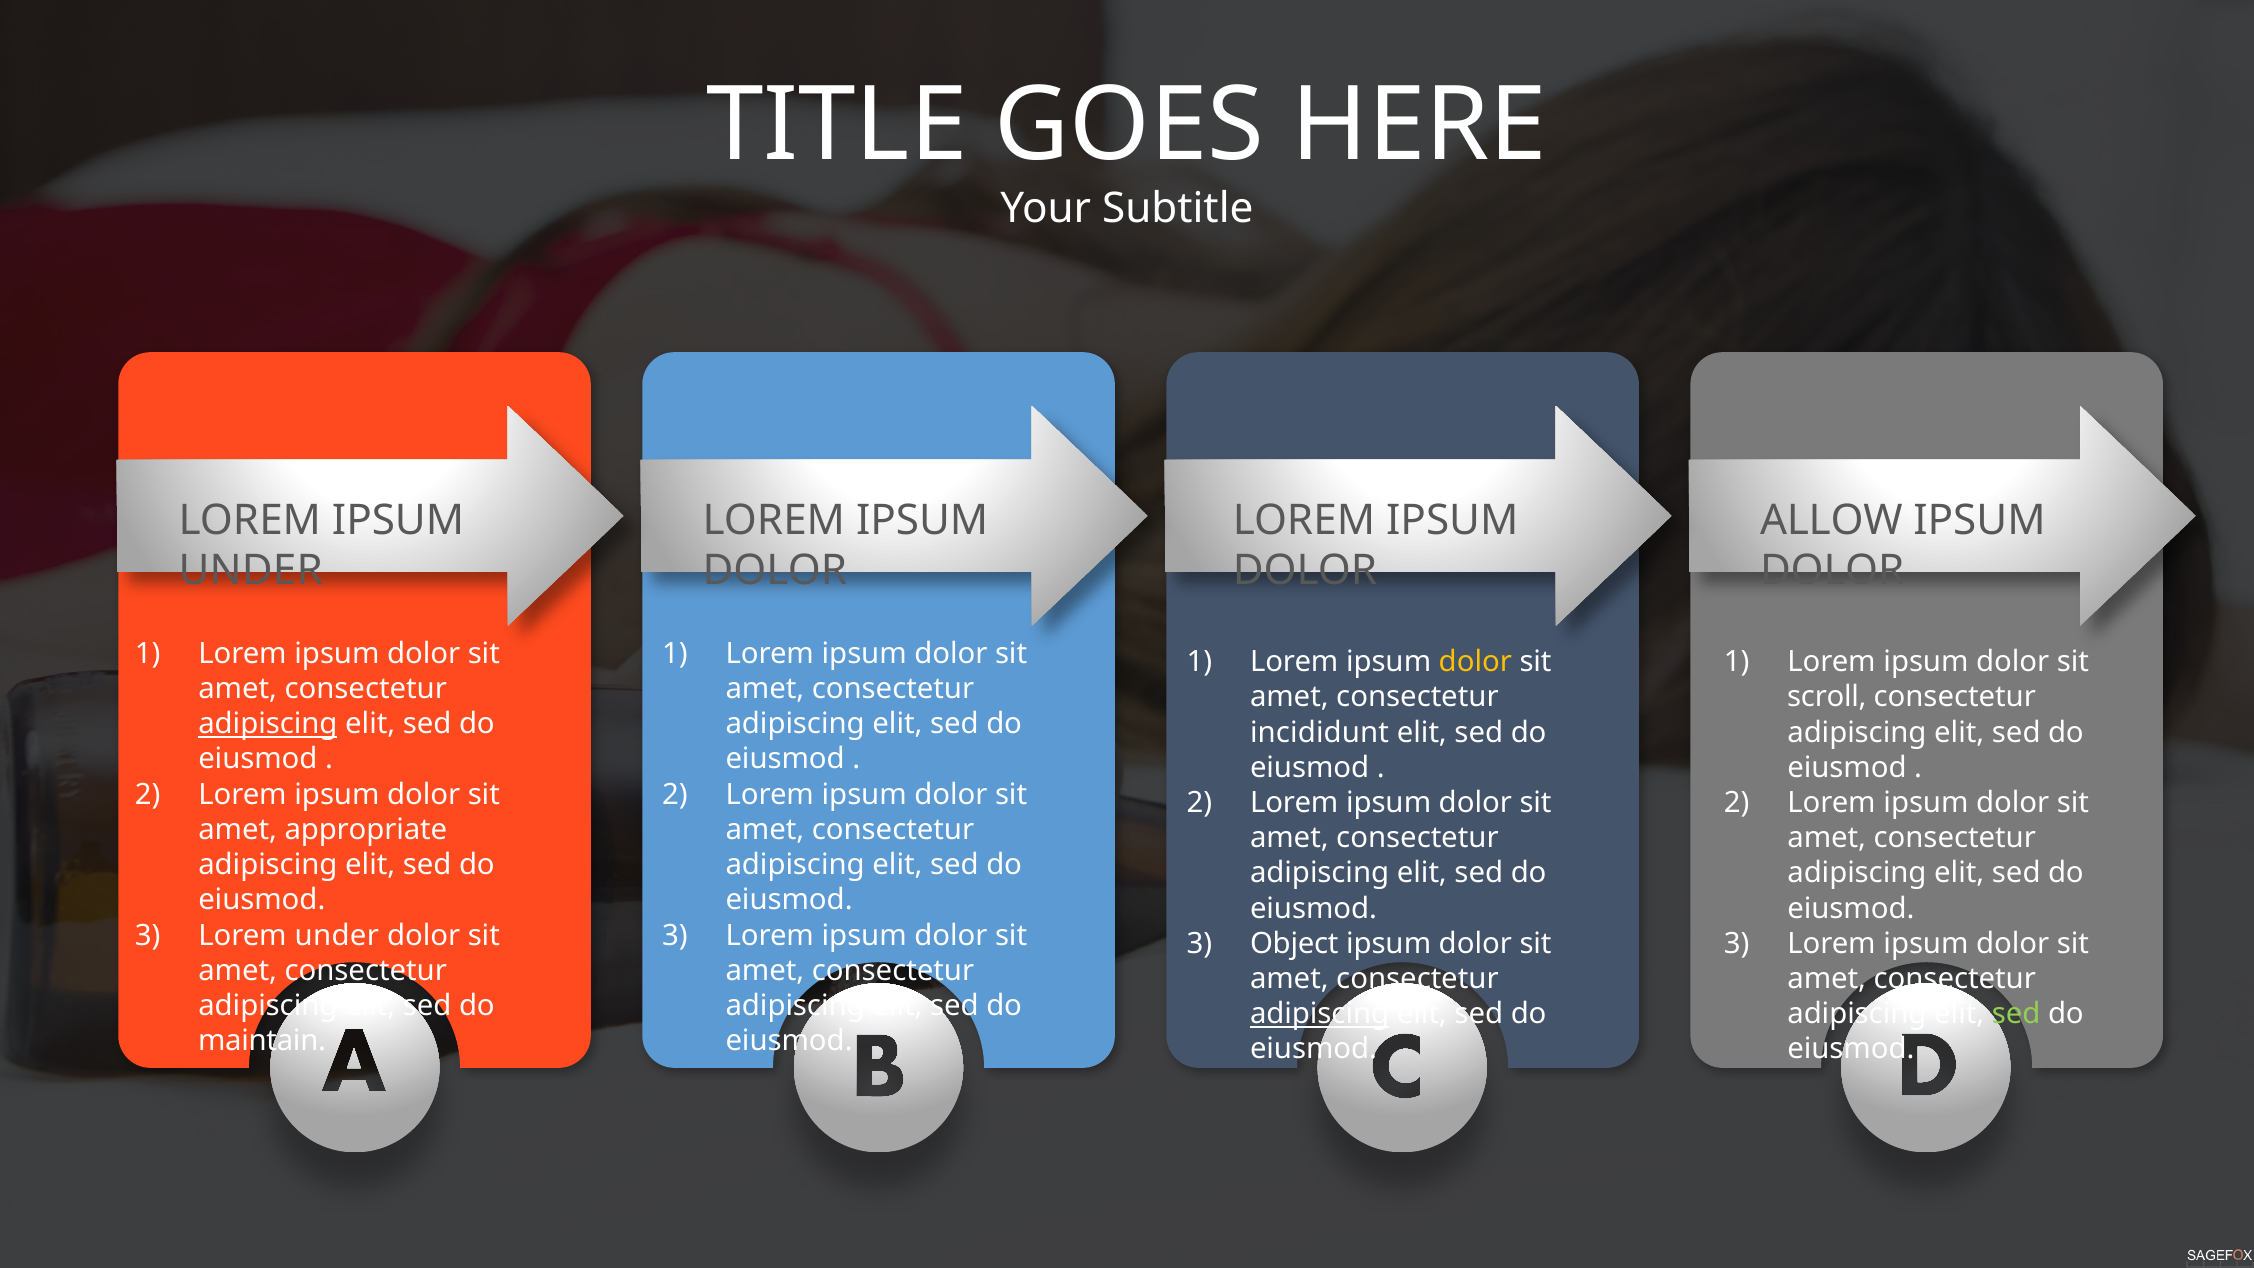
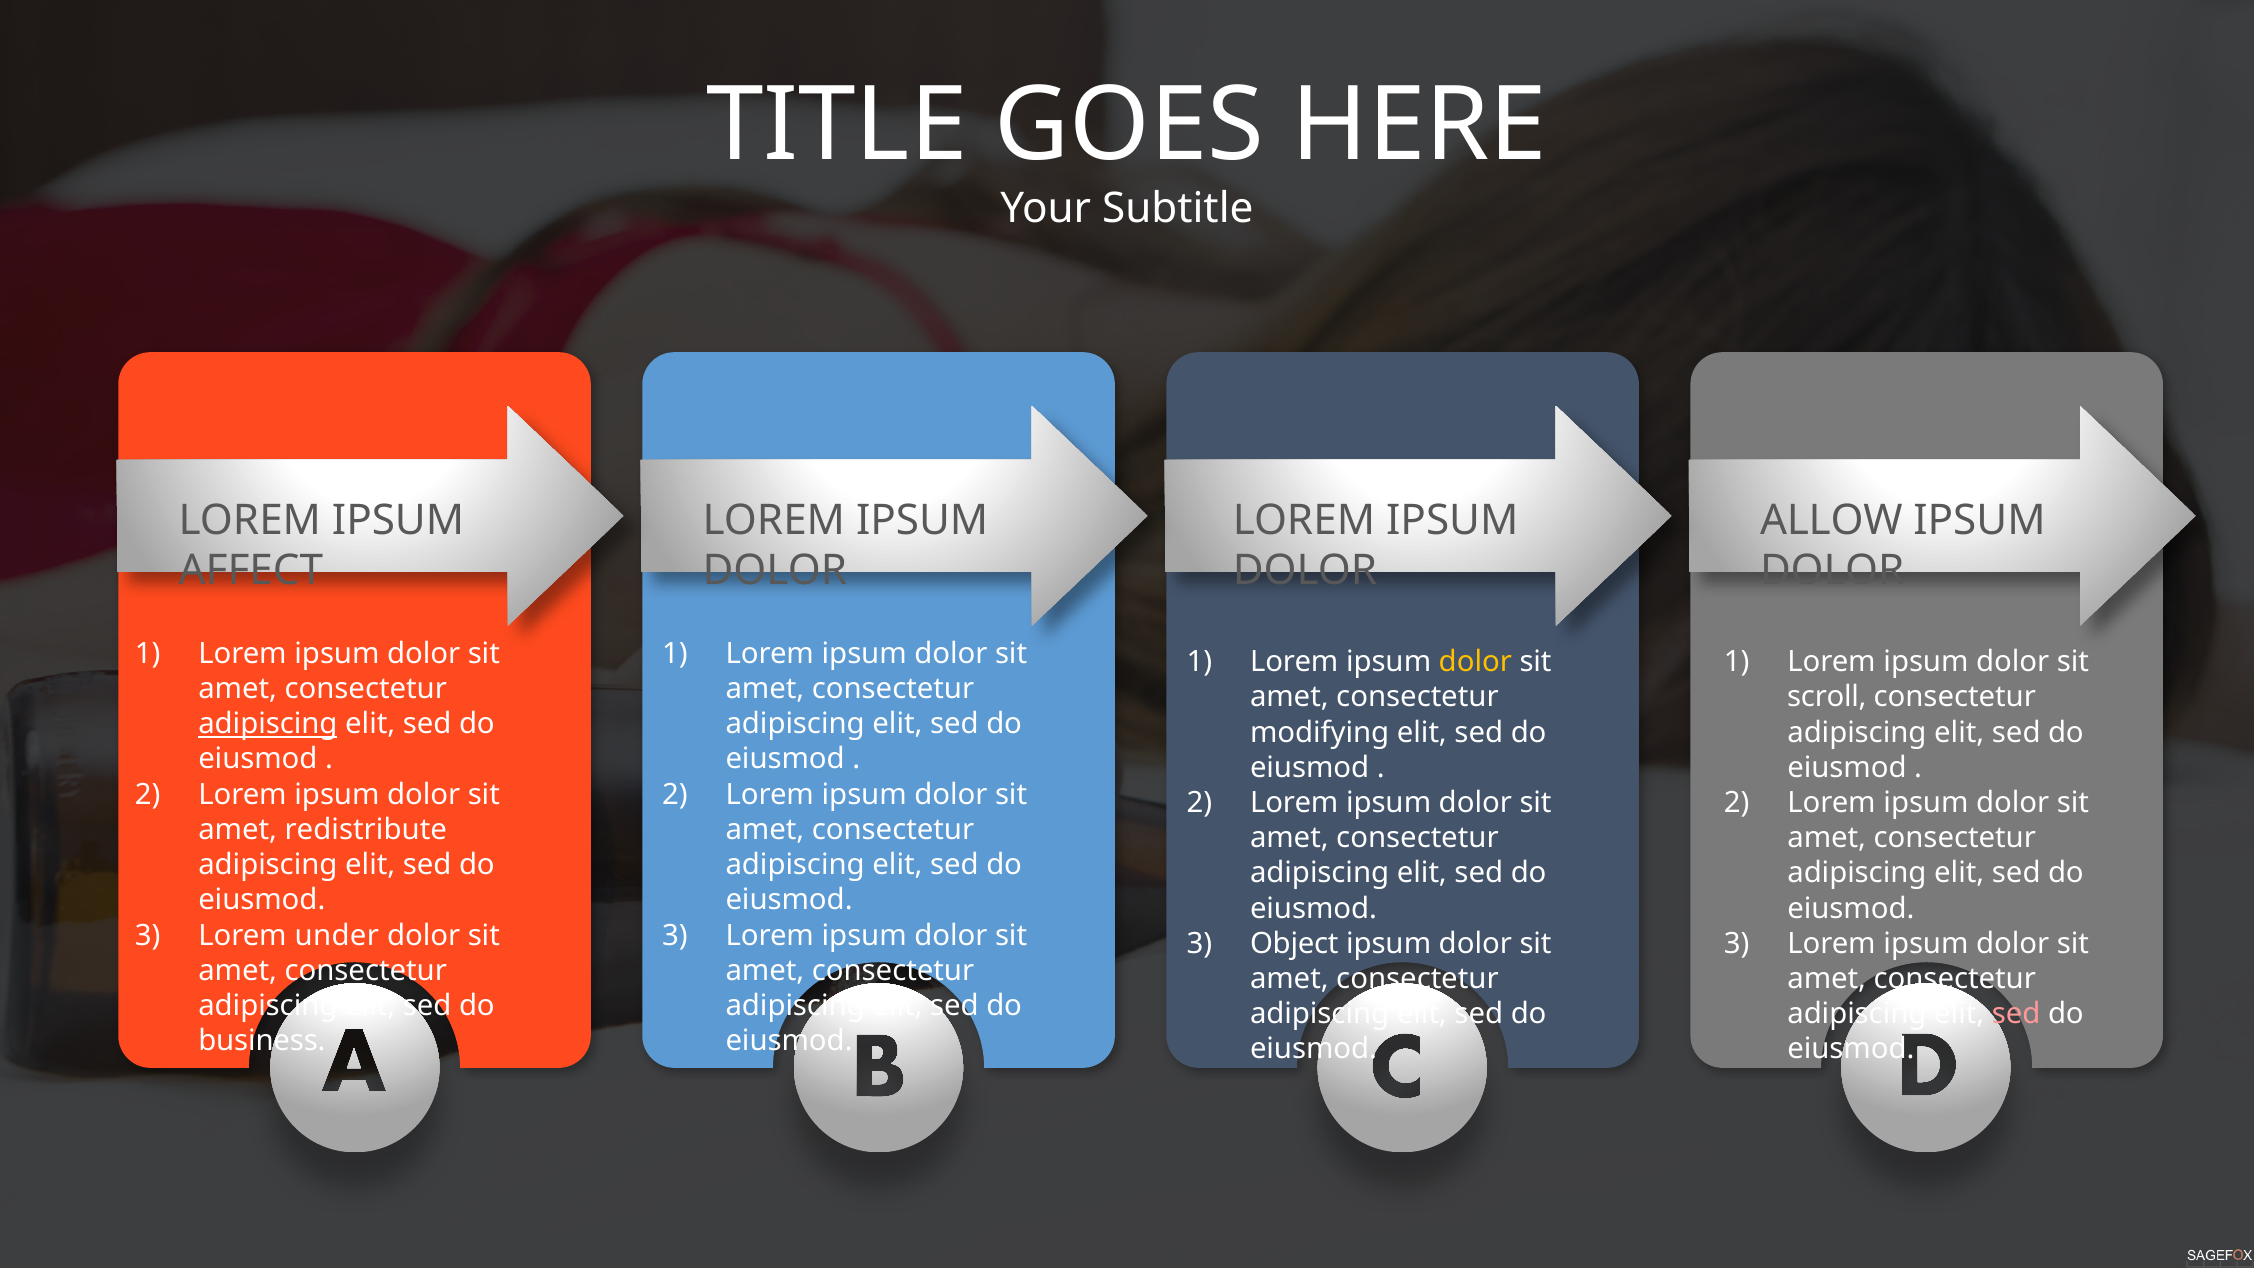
UNDER: UNDER -> AFFECT (251, 571)
incididunt: incididunt -> modifying (1320, 732)
appropriate: appropriate -> redistribute (366, 830)
adipiscing underline: present -> none (1320, 1014)
sed colour: light green -> pink (2016, 1014)
maintain: maintain -> business (262, 1041)
